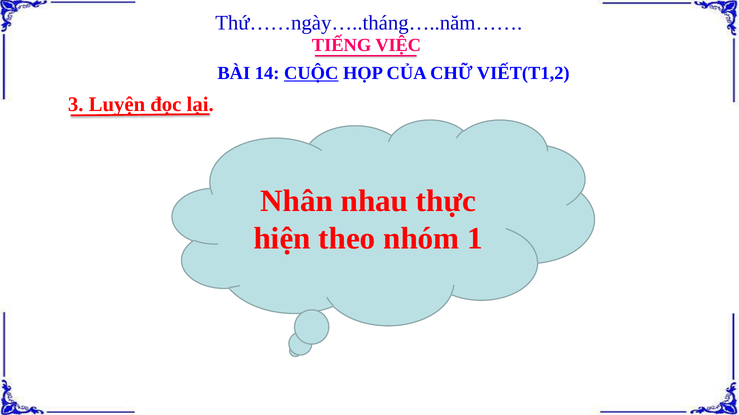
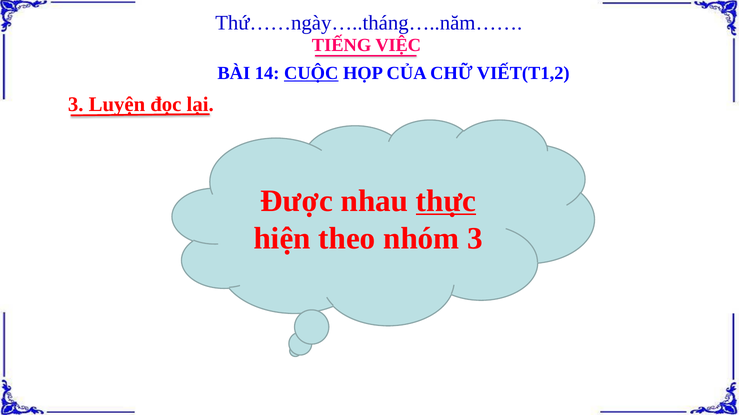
Nhân: Nhân -> Được (297, 201)
thực underline: none -> present (446, 201)
nhóm 1: 1 -> 3 (475, 238)
